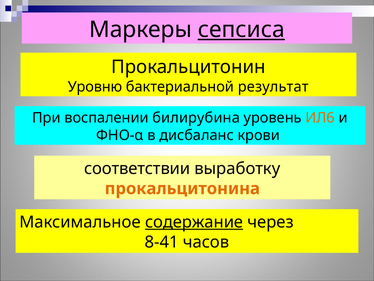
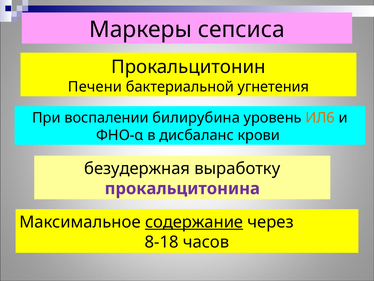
сепсиса underline: present -> none (241, 30)
Уровню: Уровню -> Печени (95, 87)
результат: результат -> угнетения (273, 87)
соответствии: соответствии -> безудержная (137, 168)
прокальцитонина colour: orange -> purple (182, 188)
8-41: 8-41 -> 8-18 (162, 242)
